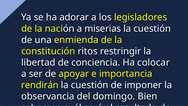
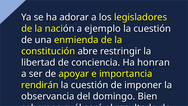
miserias: miserias -> ejemplo (103, 29)
ritos: ritos -> abre (88, 51)
colocar: colocar -> honran (154, 62)
